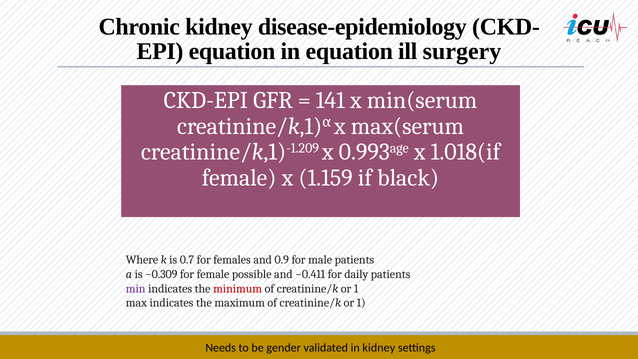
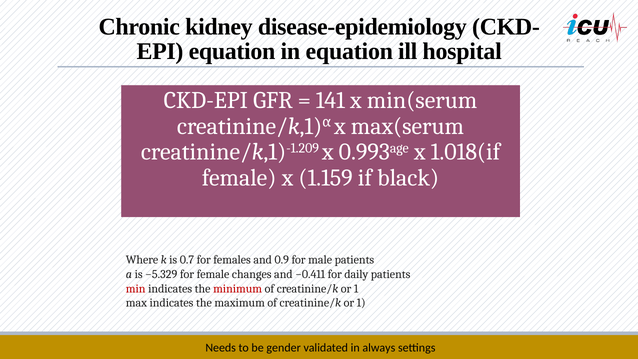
surgery: surgery -> hospital (462, 51)
−0.309: −0.309 -> −5.329 (161, 274)
possible: possible -> changes (252, 274)
min colour: purple -> red (136, 289)
in kidney: kidney -> always (379, 347)
